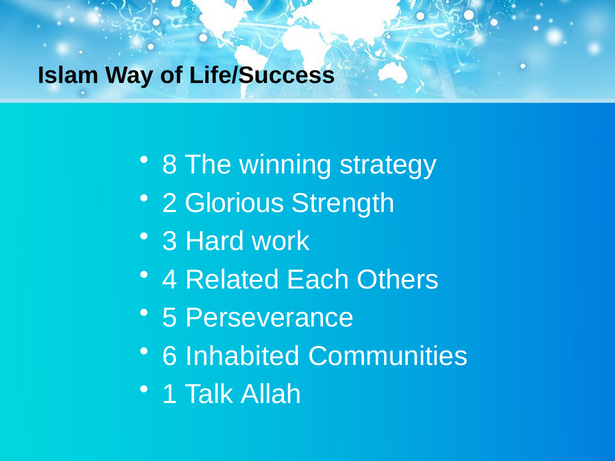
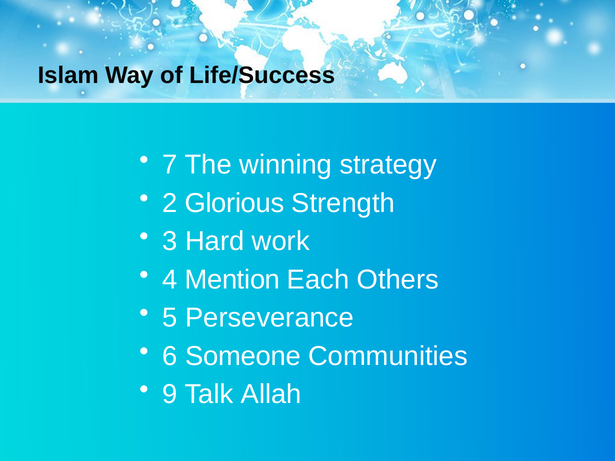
8: 8 -> 7 (170, 165)
Related: Related -> Mention (232, 280)
Inhabited: Inhabited -> Someone (243, 356)
1: 1 -> 9 (170, 395)
